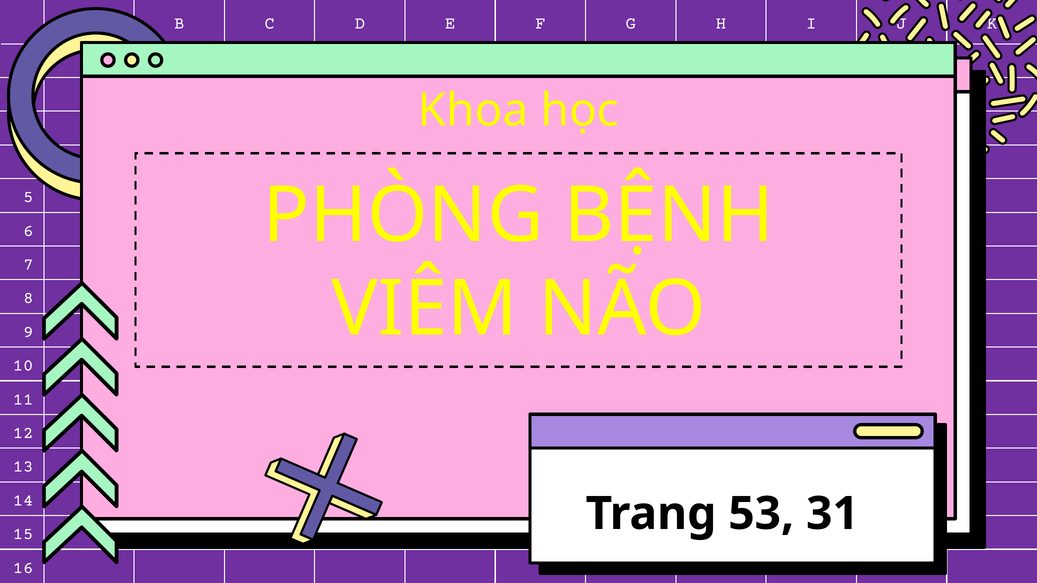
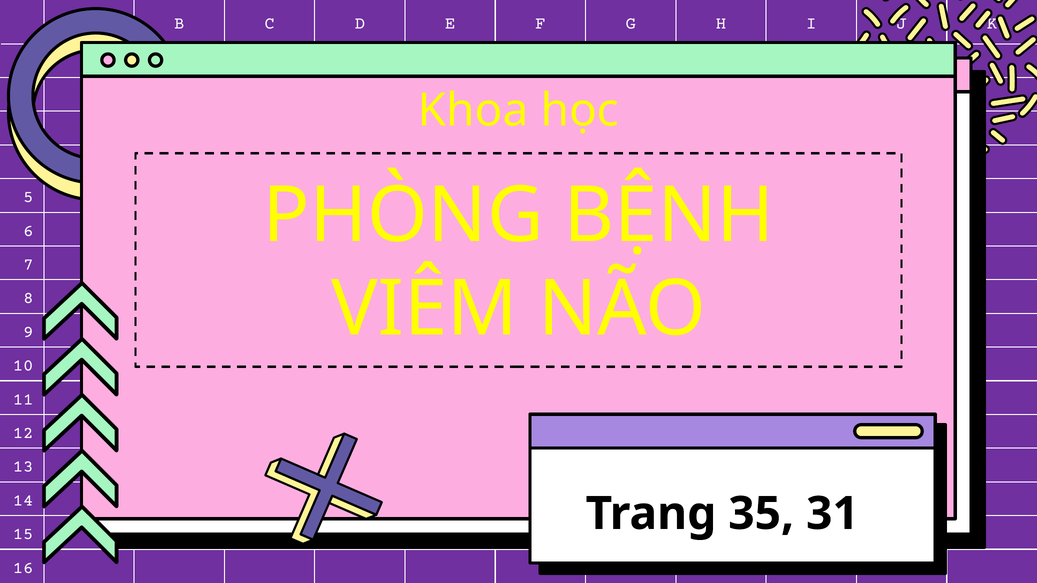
53: 53 -> 35 (761, 514)
